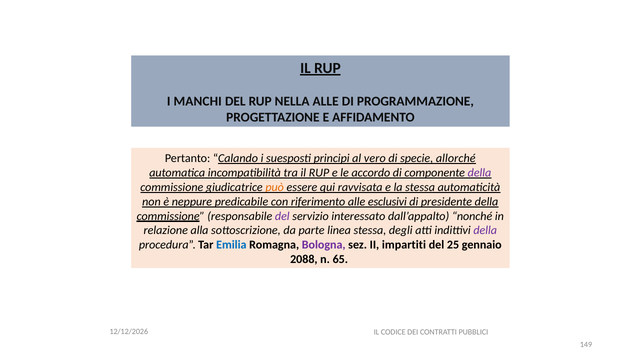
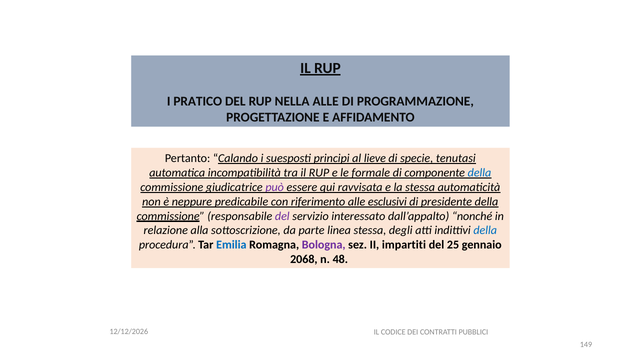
MANCHI: MANCHI -> PRATICO (198, 101)
vero: vero -> lieve (375, 158)
allorché: allorché -> tenutasi (456, 158)
accordo: accordo -> formale (371, 173)
della colour: purple -> blue (479, 173)
può colour: orange -> purple (275, 187)
della colour: purple -> blue (485, 230)
2088: 2088 -> 2068 (304, 259)
65: 65 -> 48 (340, 259)
